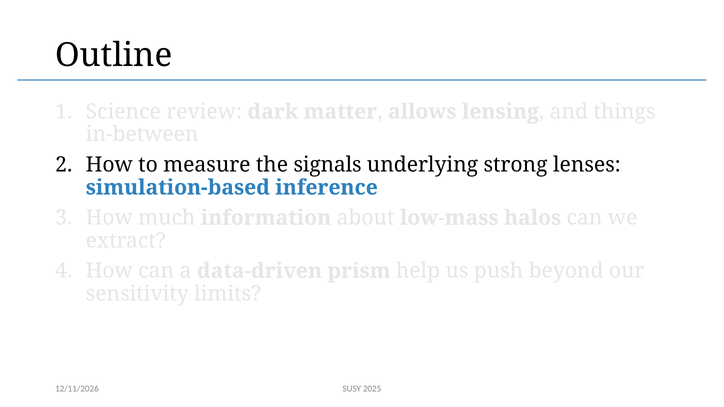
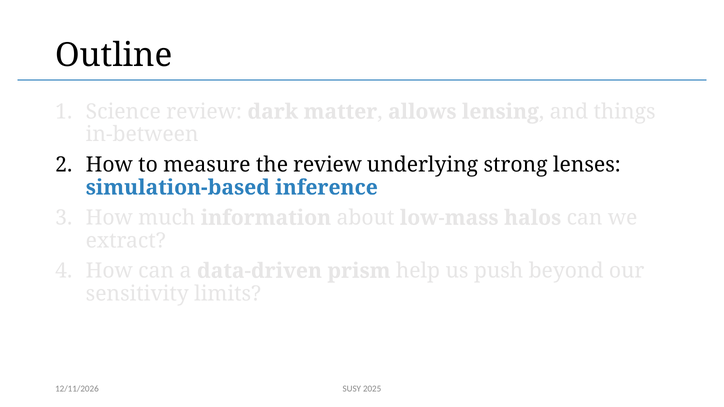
the signals: signals -> review (328, 165)
